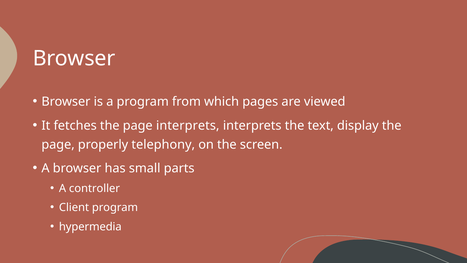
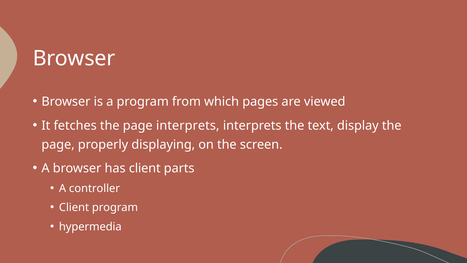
telephony: telephony -> displaying (163, 144)
has small: small -> client (145, 168)
